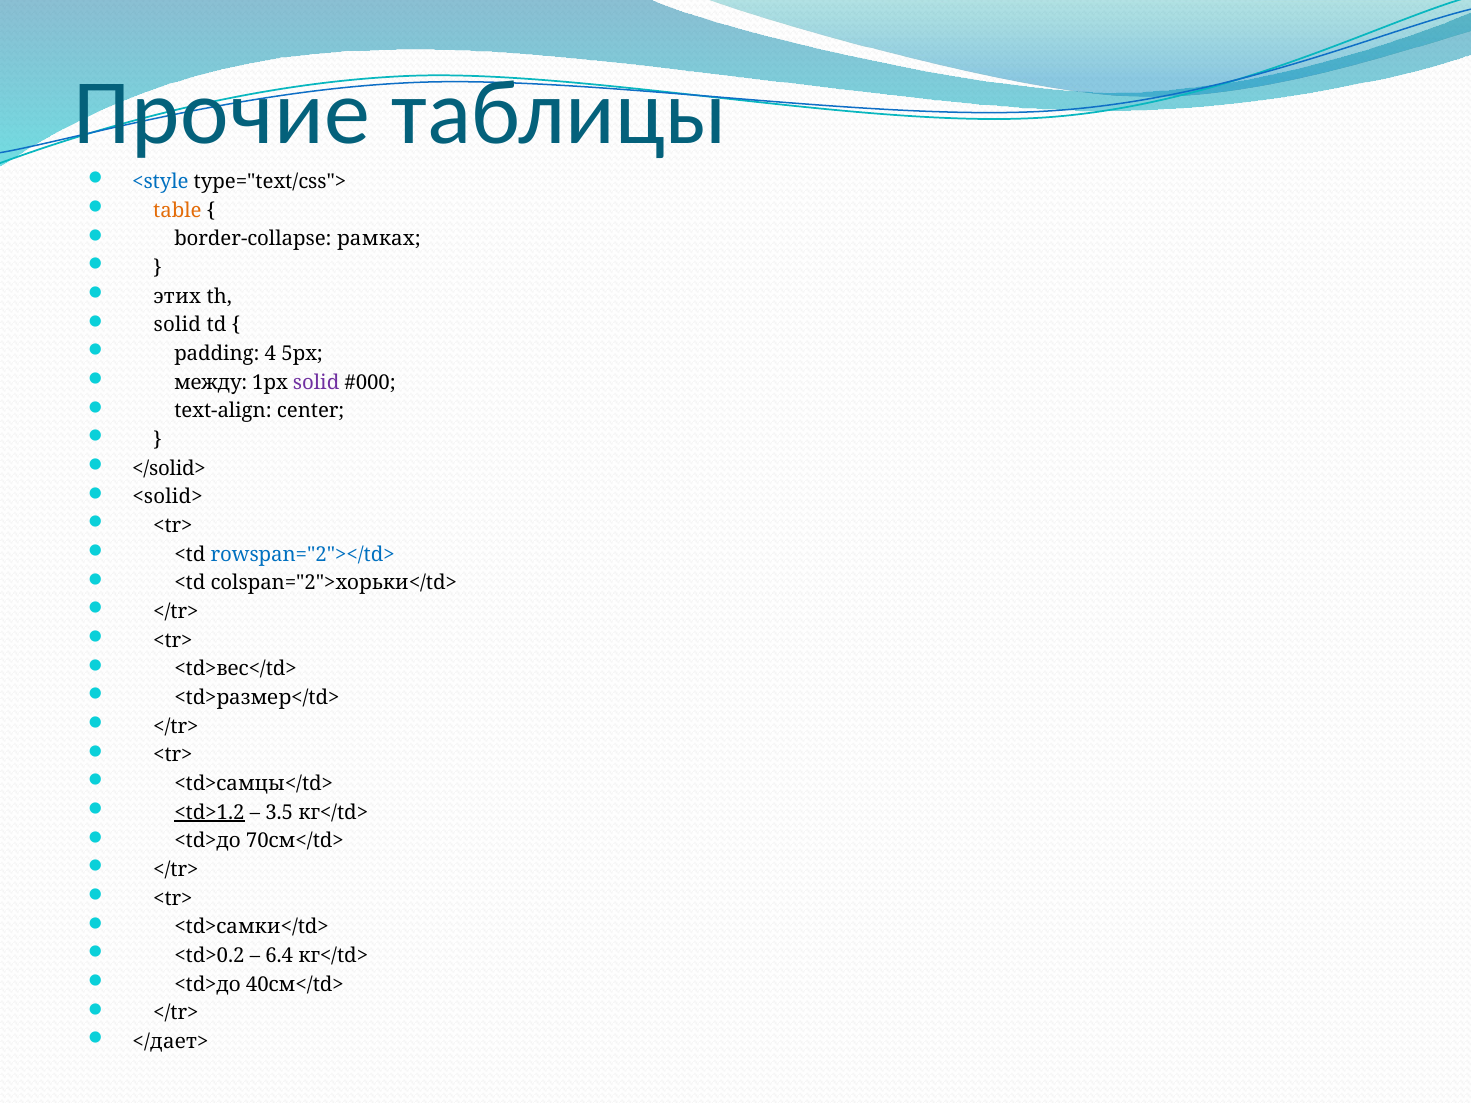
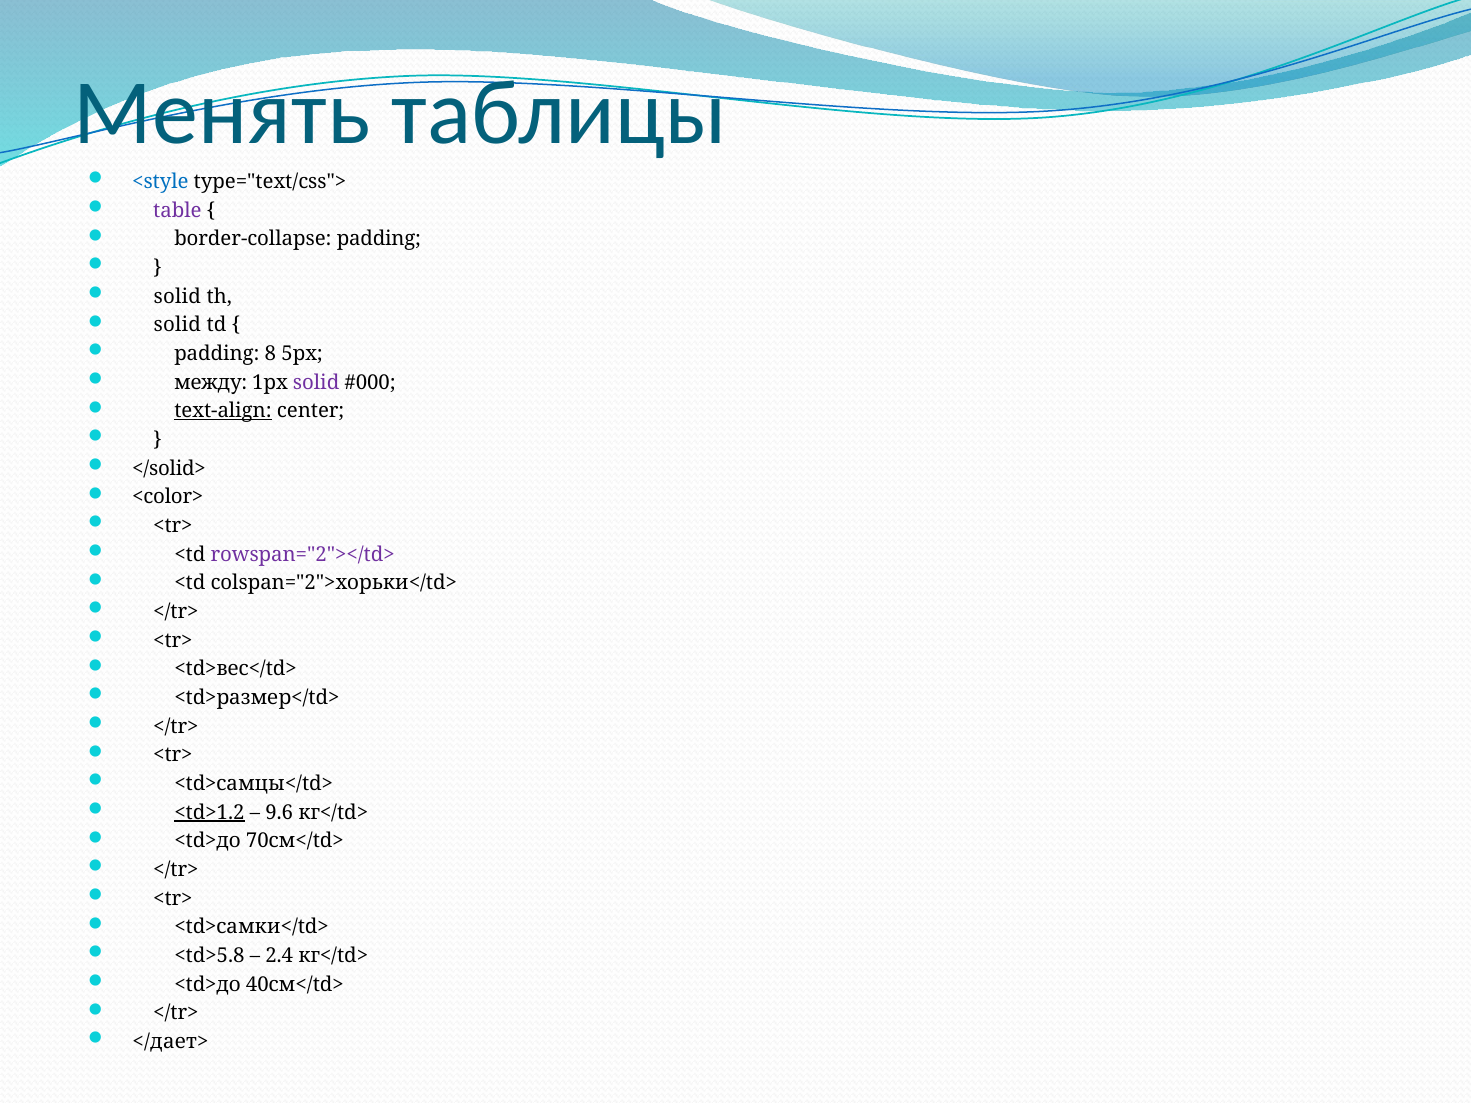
Прочие: Прочие -> Менять (222, 113)
table colour: orange -> purple (177, 210)
border-collapse рамках: рамках -> padding (379, 239)
этих: этих -> solid (177, 296)
4: 4 -> 8 (270, 354)
text-align underline: none -> present (223, 411)
<solid>: <solid> -> <color> (168, 497)
rowspan="2"></td> colour: blue -> purple (303, 554)
3.5: 3.5 -> 9.6 (279, 812)
<td>0.2: <td>0.2 -> <td>5.8 (209, 956)
6.4: 6.4 -> 2.4 (279, 956)
